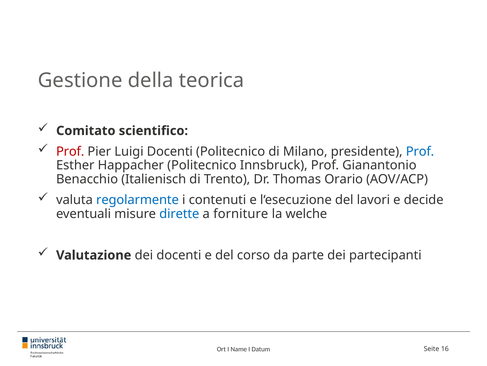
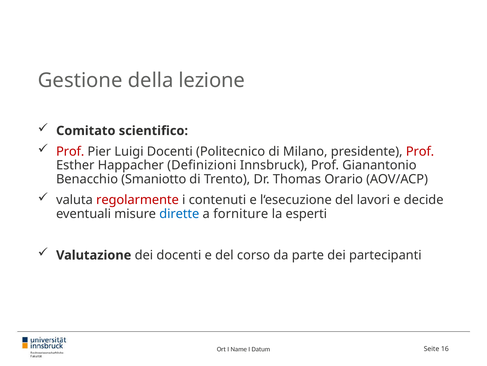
teorica: teorica -> lezione (212, 80)
Prof colour: blue -> red (420, 151)
Happacher Politecnico: Politecnico -> Definizioni (202, 165)
Italienisch: Italienisch -> Smaniotto (154, 179)
regolarmente colour: blue -> red (137, 200)
welche: welche -> esperti (306, 213)
